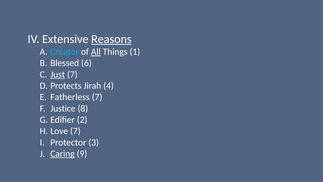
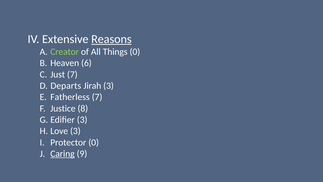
Creator colour: light blue -> light green (65, 52)
All underline: present -> none (96, 52)
Things 1: 1 -> 0 (135, 52)
Blessed: Blessed -> Heaven (65, 63)
Just underline: present -> none (58, 74)
Protects: Protects -> Departs (66, 86)
Jirah 4: 4 -> 3 (109, 86)
2: 2 -> 3 (82, 120)
7: 7 -> 3 (75, 131)
Protector 3: 3 -> 0 (94, 142)
